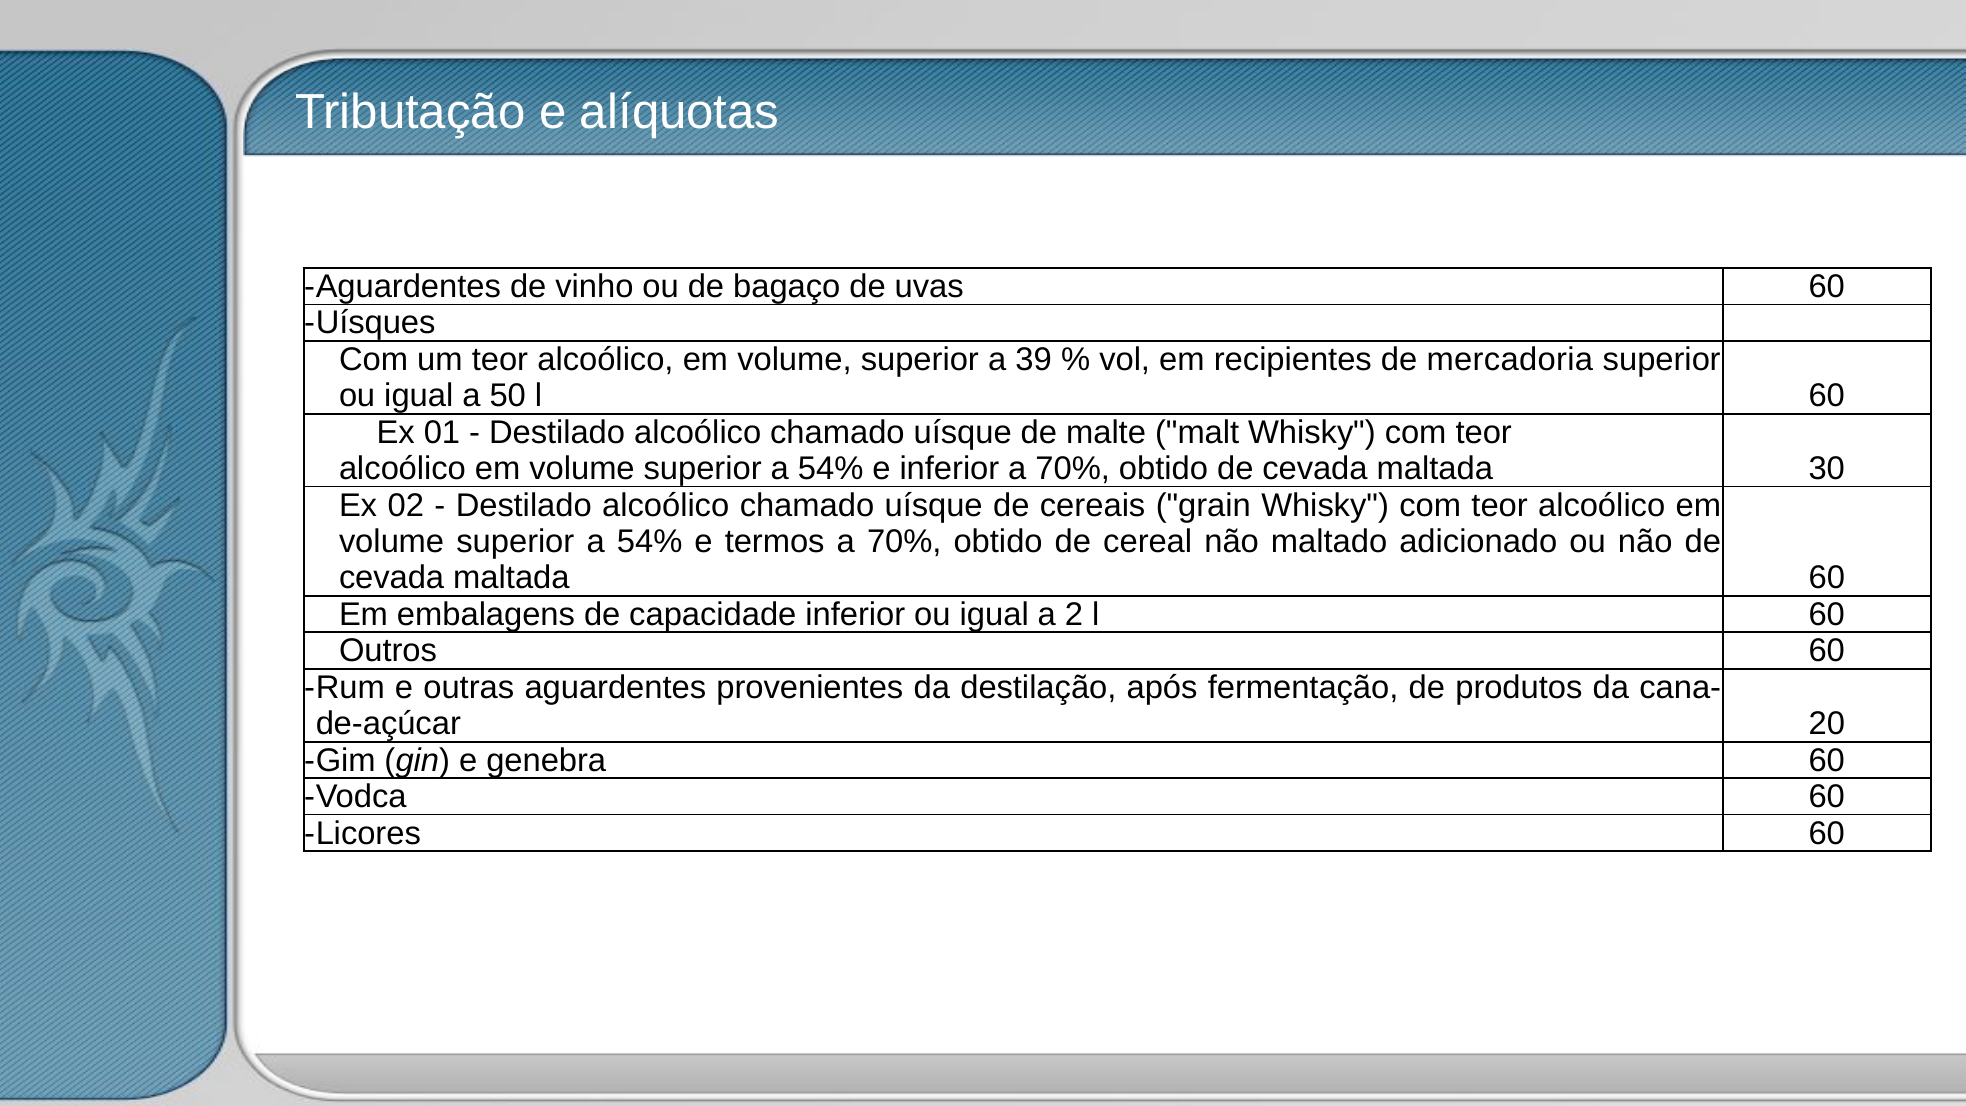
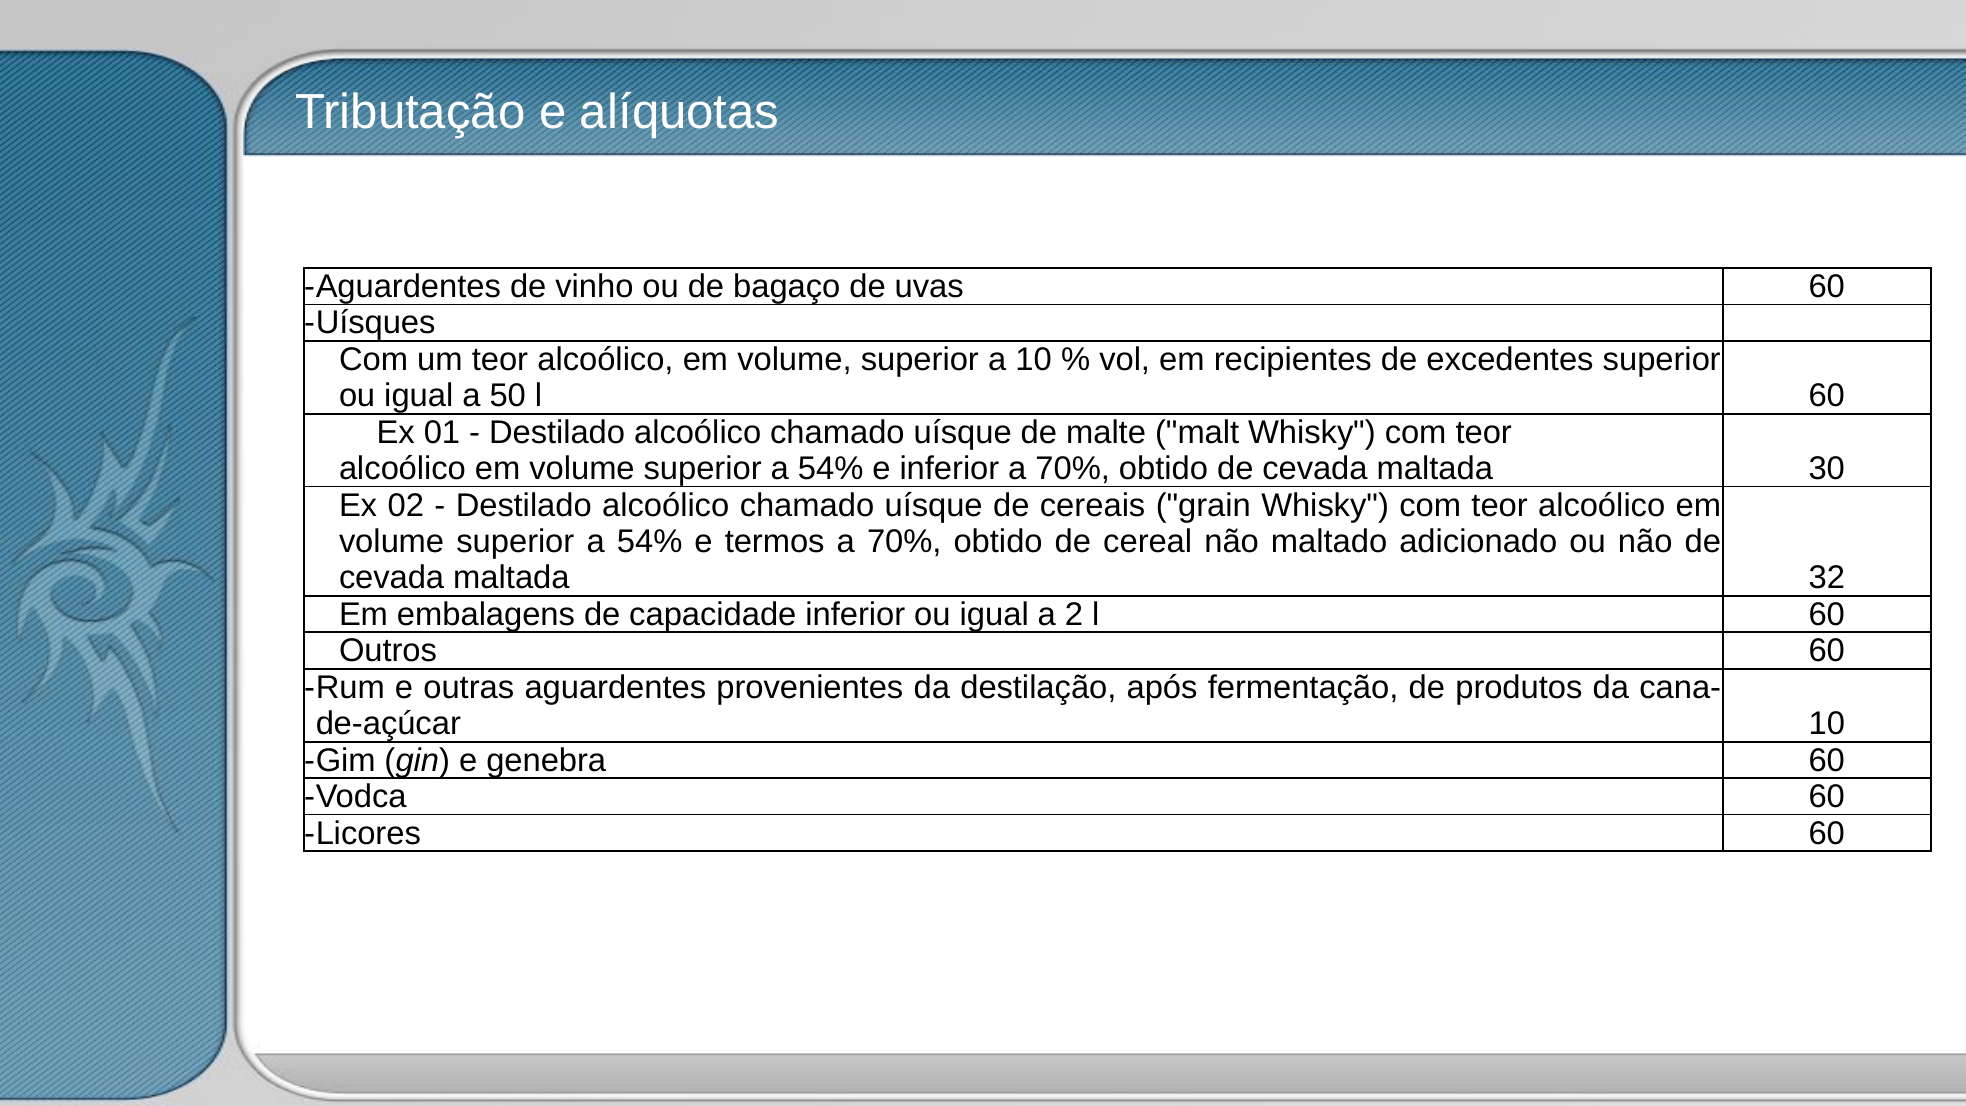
a 39: 39 -> 10 (1034, 360)
mercadoria: mercadoria -> excedentes (1510, 360)
maltada 60: 60 -> 32 (1827, 578)
20: 20 -> 10 (1827, 724)
